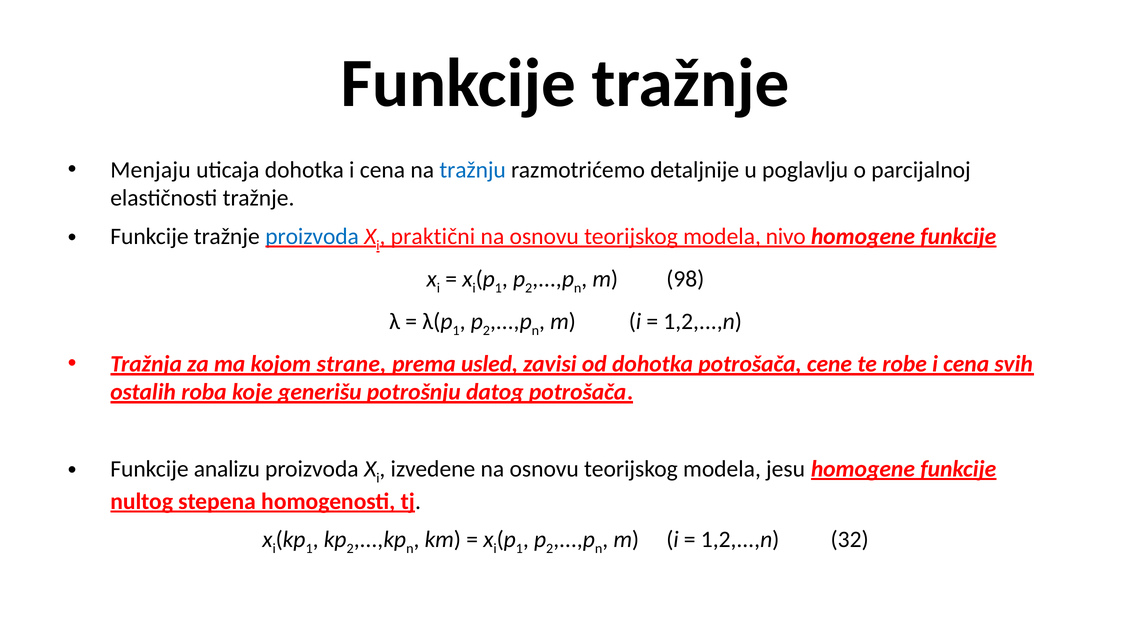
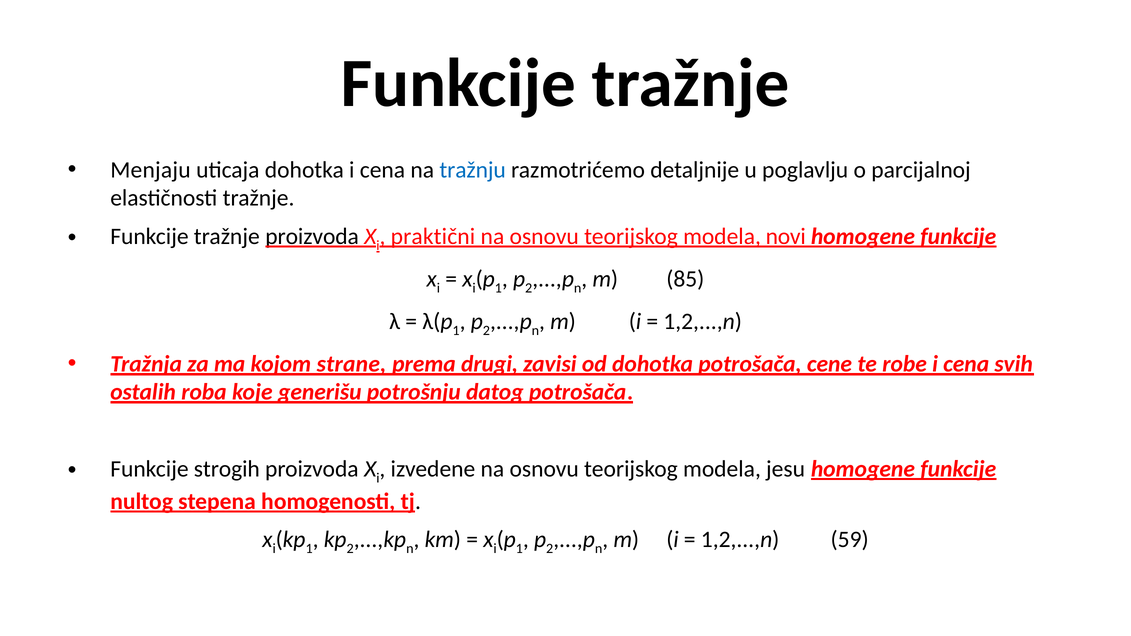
proizvoda colour: blue -> black (312, 237)
nivo: nivo -> novi (786, 237)
98: 98 -> 85 (685, 279)
usled: usled -> drugi (490, 364)
analizu: analizu -> strogih (227, 469)
32: 32 -> 59 (850, 540)
